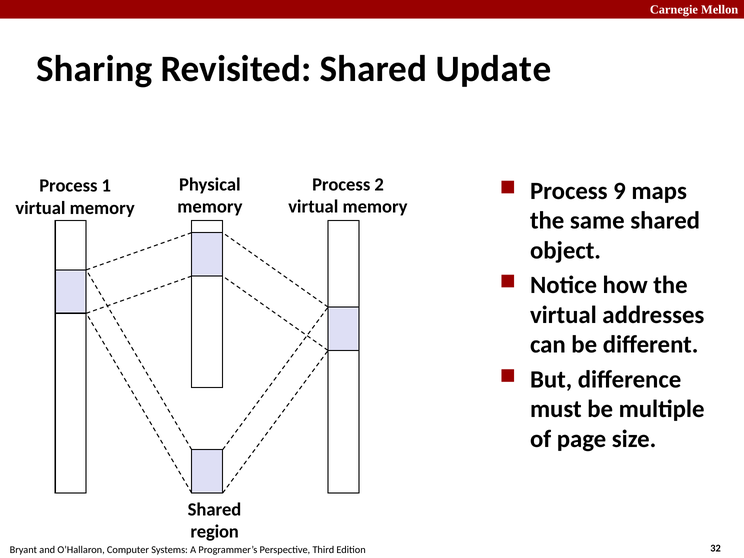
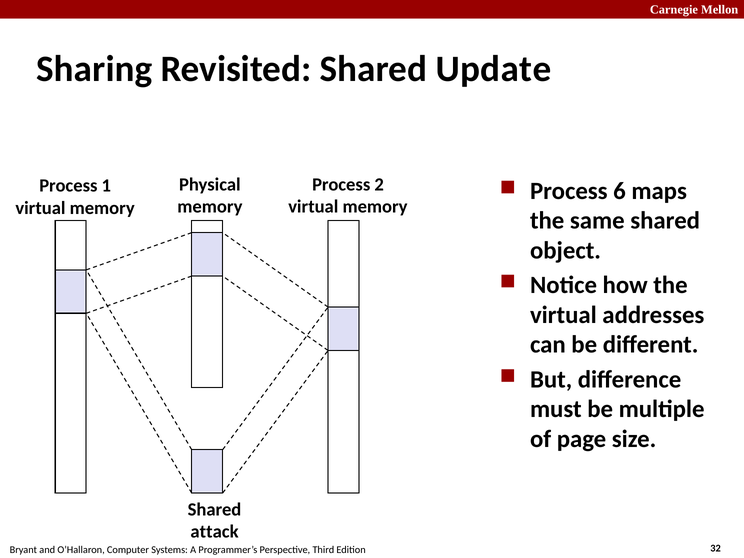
9: 9 -> 6 (619, 191)
region: region -> attack (215, 532)
